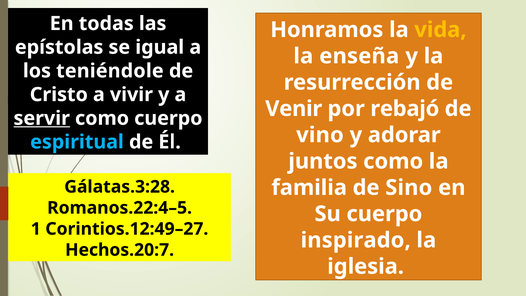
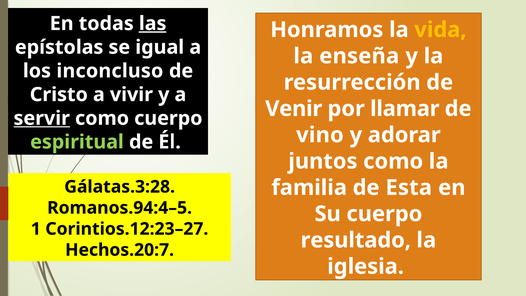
las underline: none -> present (153, 24)
teniéndole: teniéndole -> inconcluso (110, 71)
rebajó: rebajó -> llamar (405, 109)
espiritual colour: light blue -> light green (77, 142)
Sino: Sino -> Esta (409, 188)
Romanos.22:4–5: Romanos.22:4–5 -> Romanos.94:4–5 (120, 208)
Corintios.12:49–27: Corintios.12:49–27 -> Corintios.12:23–27 (127, 229)
inspirado: inspirado -> resultado (356, 240)
